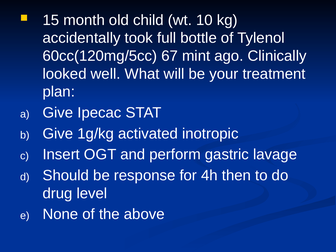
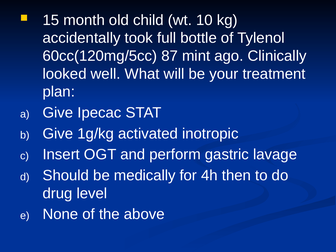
67: 67 -> 87 (170, 56)
response: response -> medically (145, 175)
